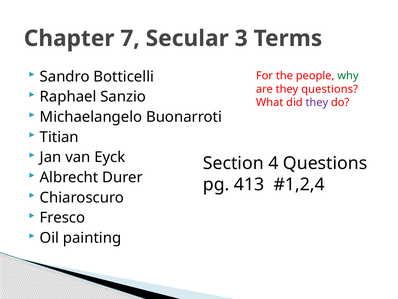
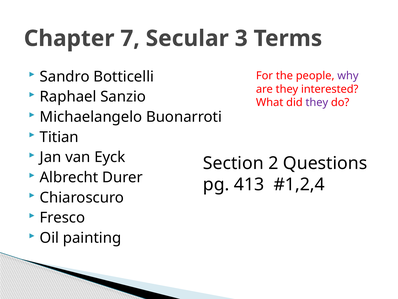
why colour: green -> purple (348, 76)
they questions: questions -> interested (330, 89)
4: 4 -> 2 (273, 163)
